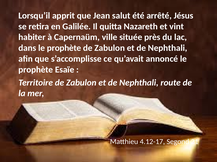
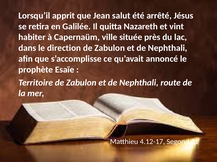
dans le prophète: prophète -> direction (64, 48)
